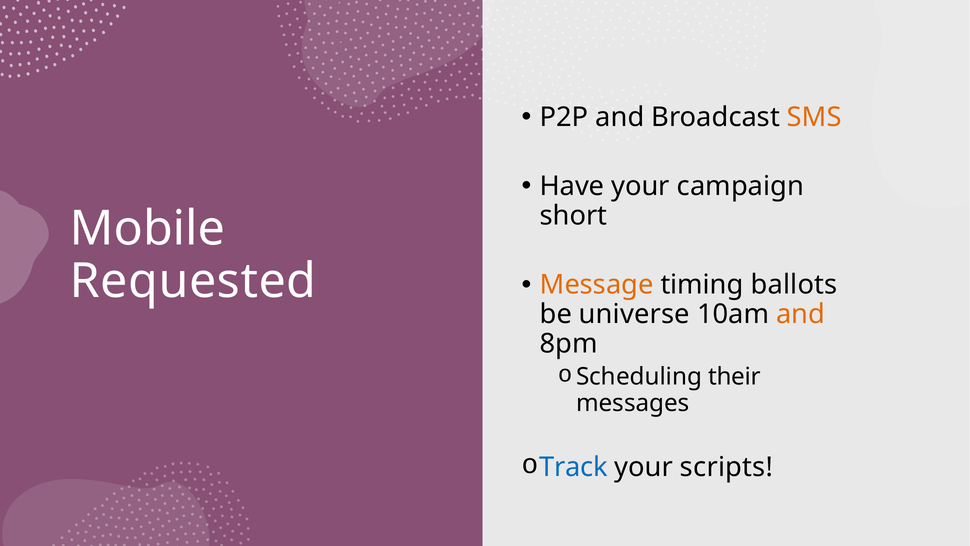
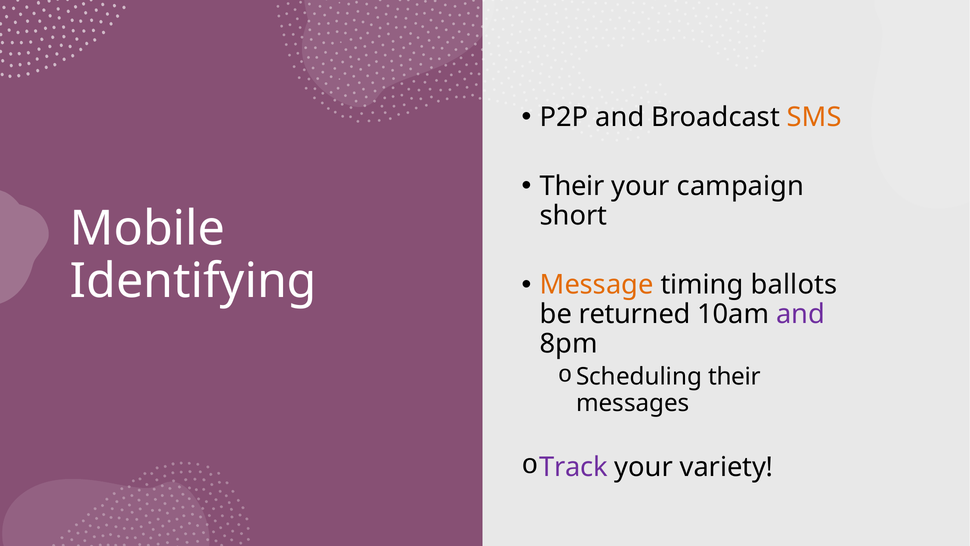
Have: Have -> Their (572, 186)
Requested: Requested -> Identifying (193, 281)
universe: universe -> returned (635, 314)
and colour: orange -> purple (801, 314)
Track colour: blue -> purple (574, 467)
scripts: scripts -> variety (727, 467)
